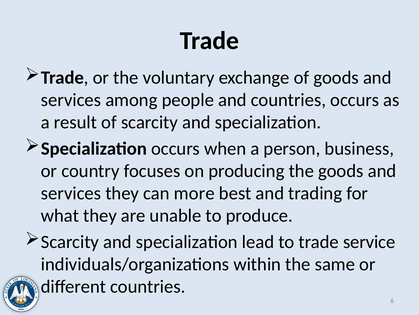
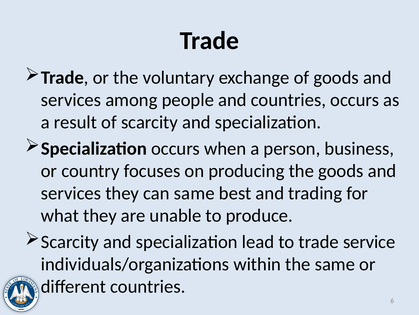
can more: more -> same (194, 193)
